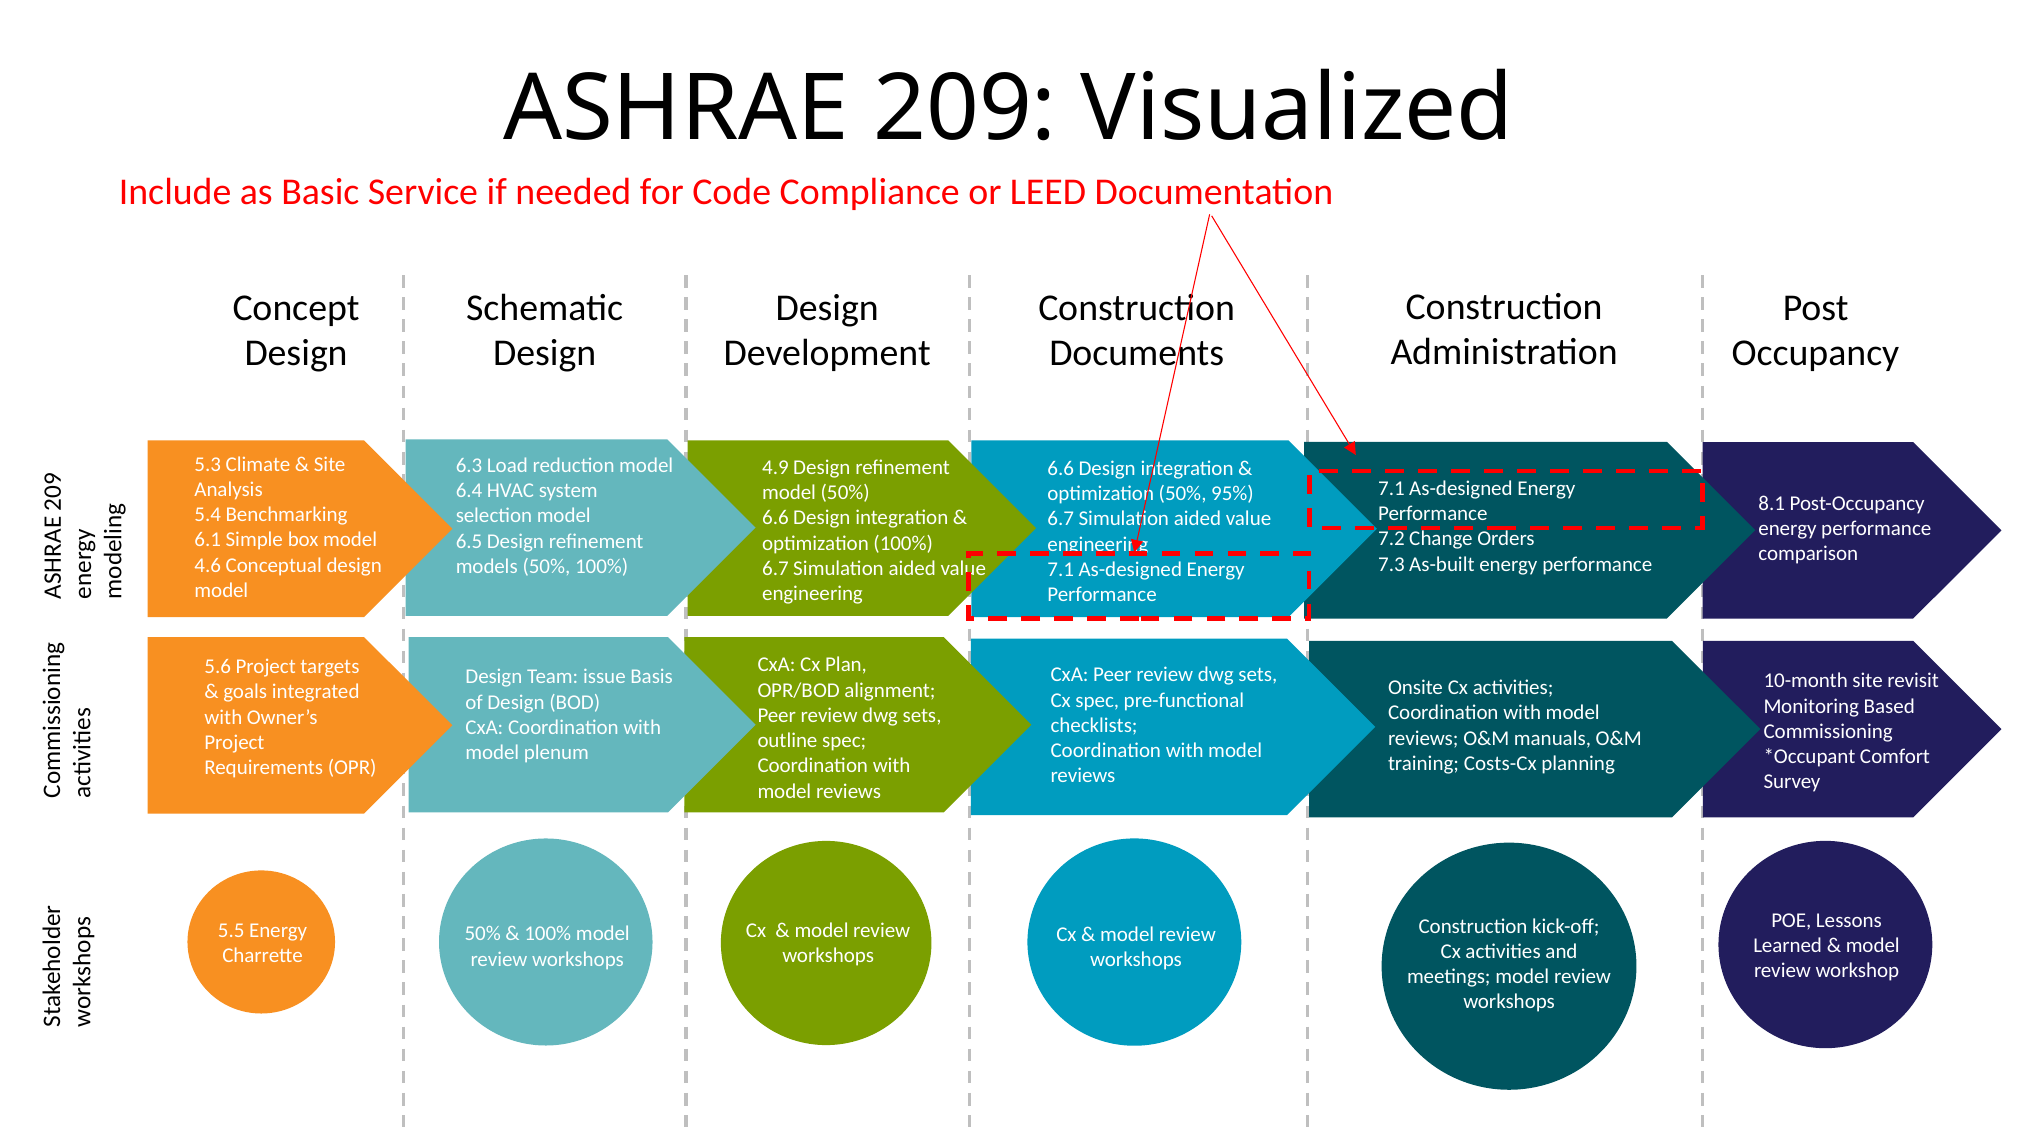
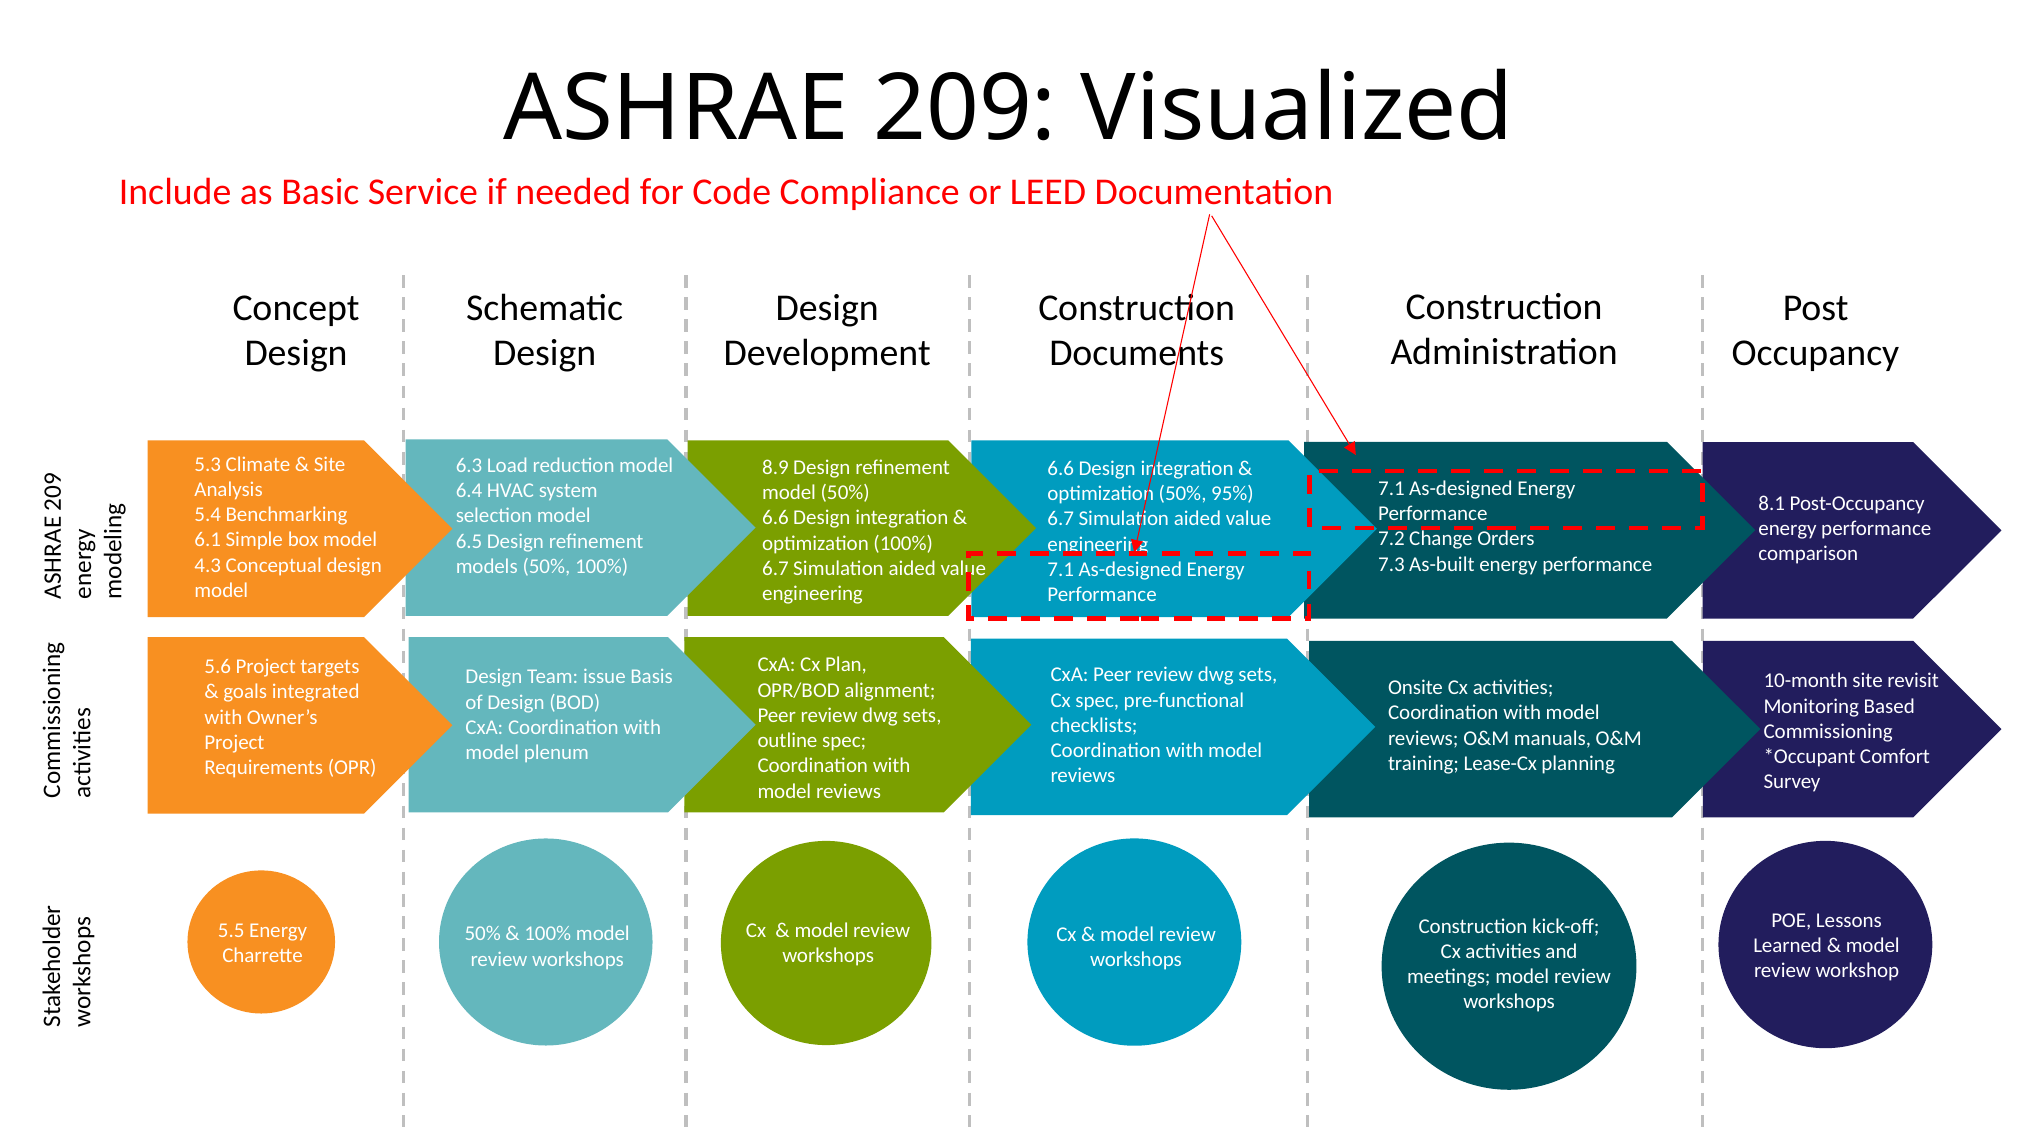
4.9: 4.9 -> 8.9 (775, 467)
4.6: 4.6 -> 4.3 (208, 565)
Costs-Cx: Costs-Cx -> Lease-Cx (1500, 764)
